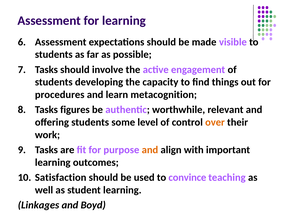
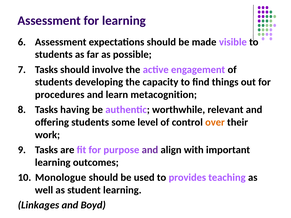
figures: figures -> having (75, 110)
and colour: orange -> purple (150, 150)
Satisfaction: Satisfaction -> Monologue (61, 178)
convince: convince -> provides (187, 178)
